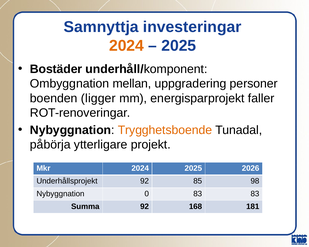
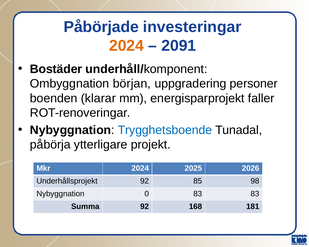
Samnyttja: Samnyttja -> Påbörjade (101, 27)
2025: 2025 -> 2091 (179, 46)
mellan: mellan -> början (132, 84)
ligger: ligger -> klarar (98, 98)
Trygghetsboende colour: orange -> blue (165, 130)
